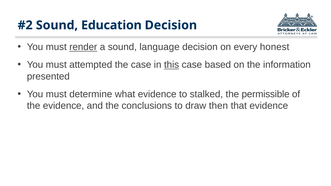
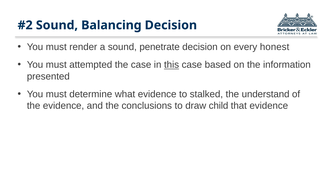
Education: Education -> Balancing (111, 25)
render underline: present -> none (83, 47)
language: language -> penetrate (160, 47)
permissible: permissible -> understand (266, 94)
then: then -> child (219, 106)
